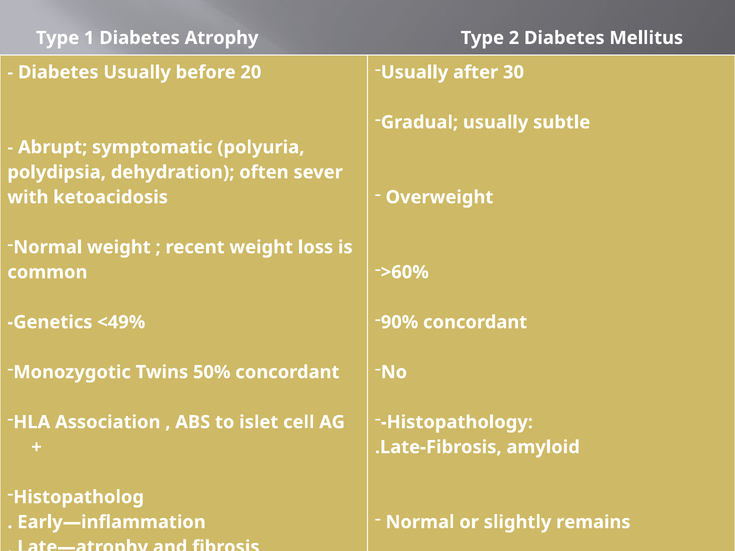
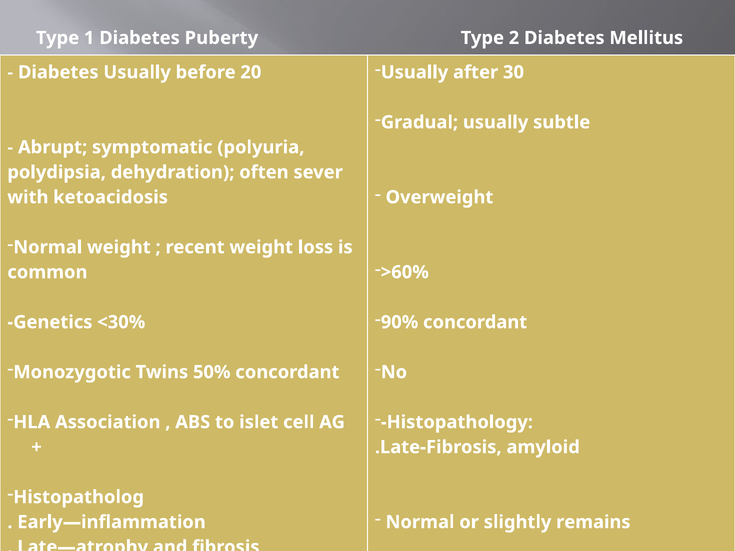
Atrophy: Atrophy -> Puberty (221, 38)
<49%: <49% -> <30% (121, 322)
